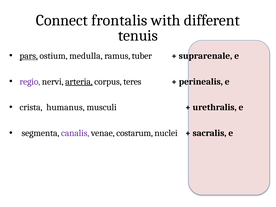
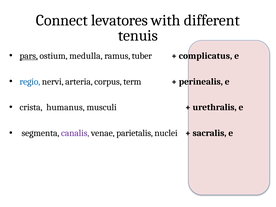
frontalis: frontalis -> levatores (119, 20)
suprarenale: suprarenale -> complicatus (206, 56)
regio colour: purple -> blue (30, 82)
arteria underline: present -> none (79, 82)
teres: teres -> term (132, 82)
costarum: costarum -> parietalis (135, 133)
